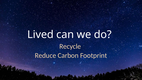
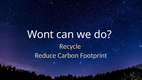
Lived: Lived -> Wont (40, 35)
